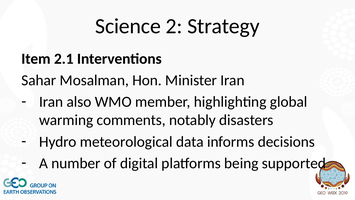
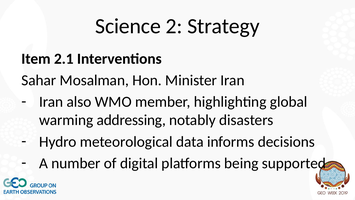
comments: comments -> addressing (131, 120)
